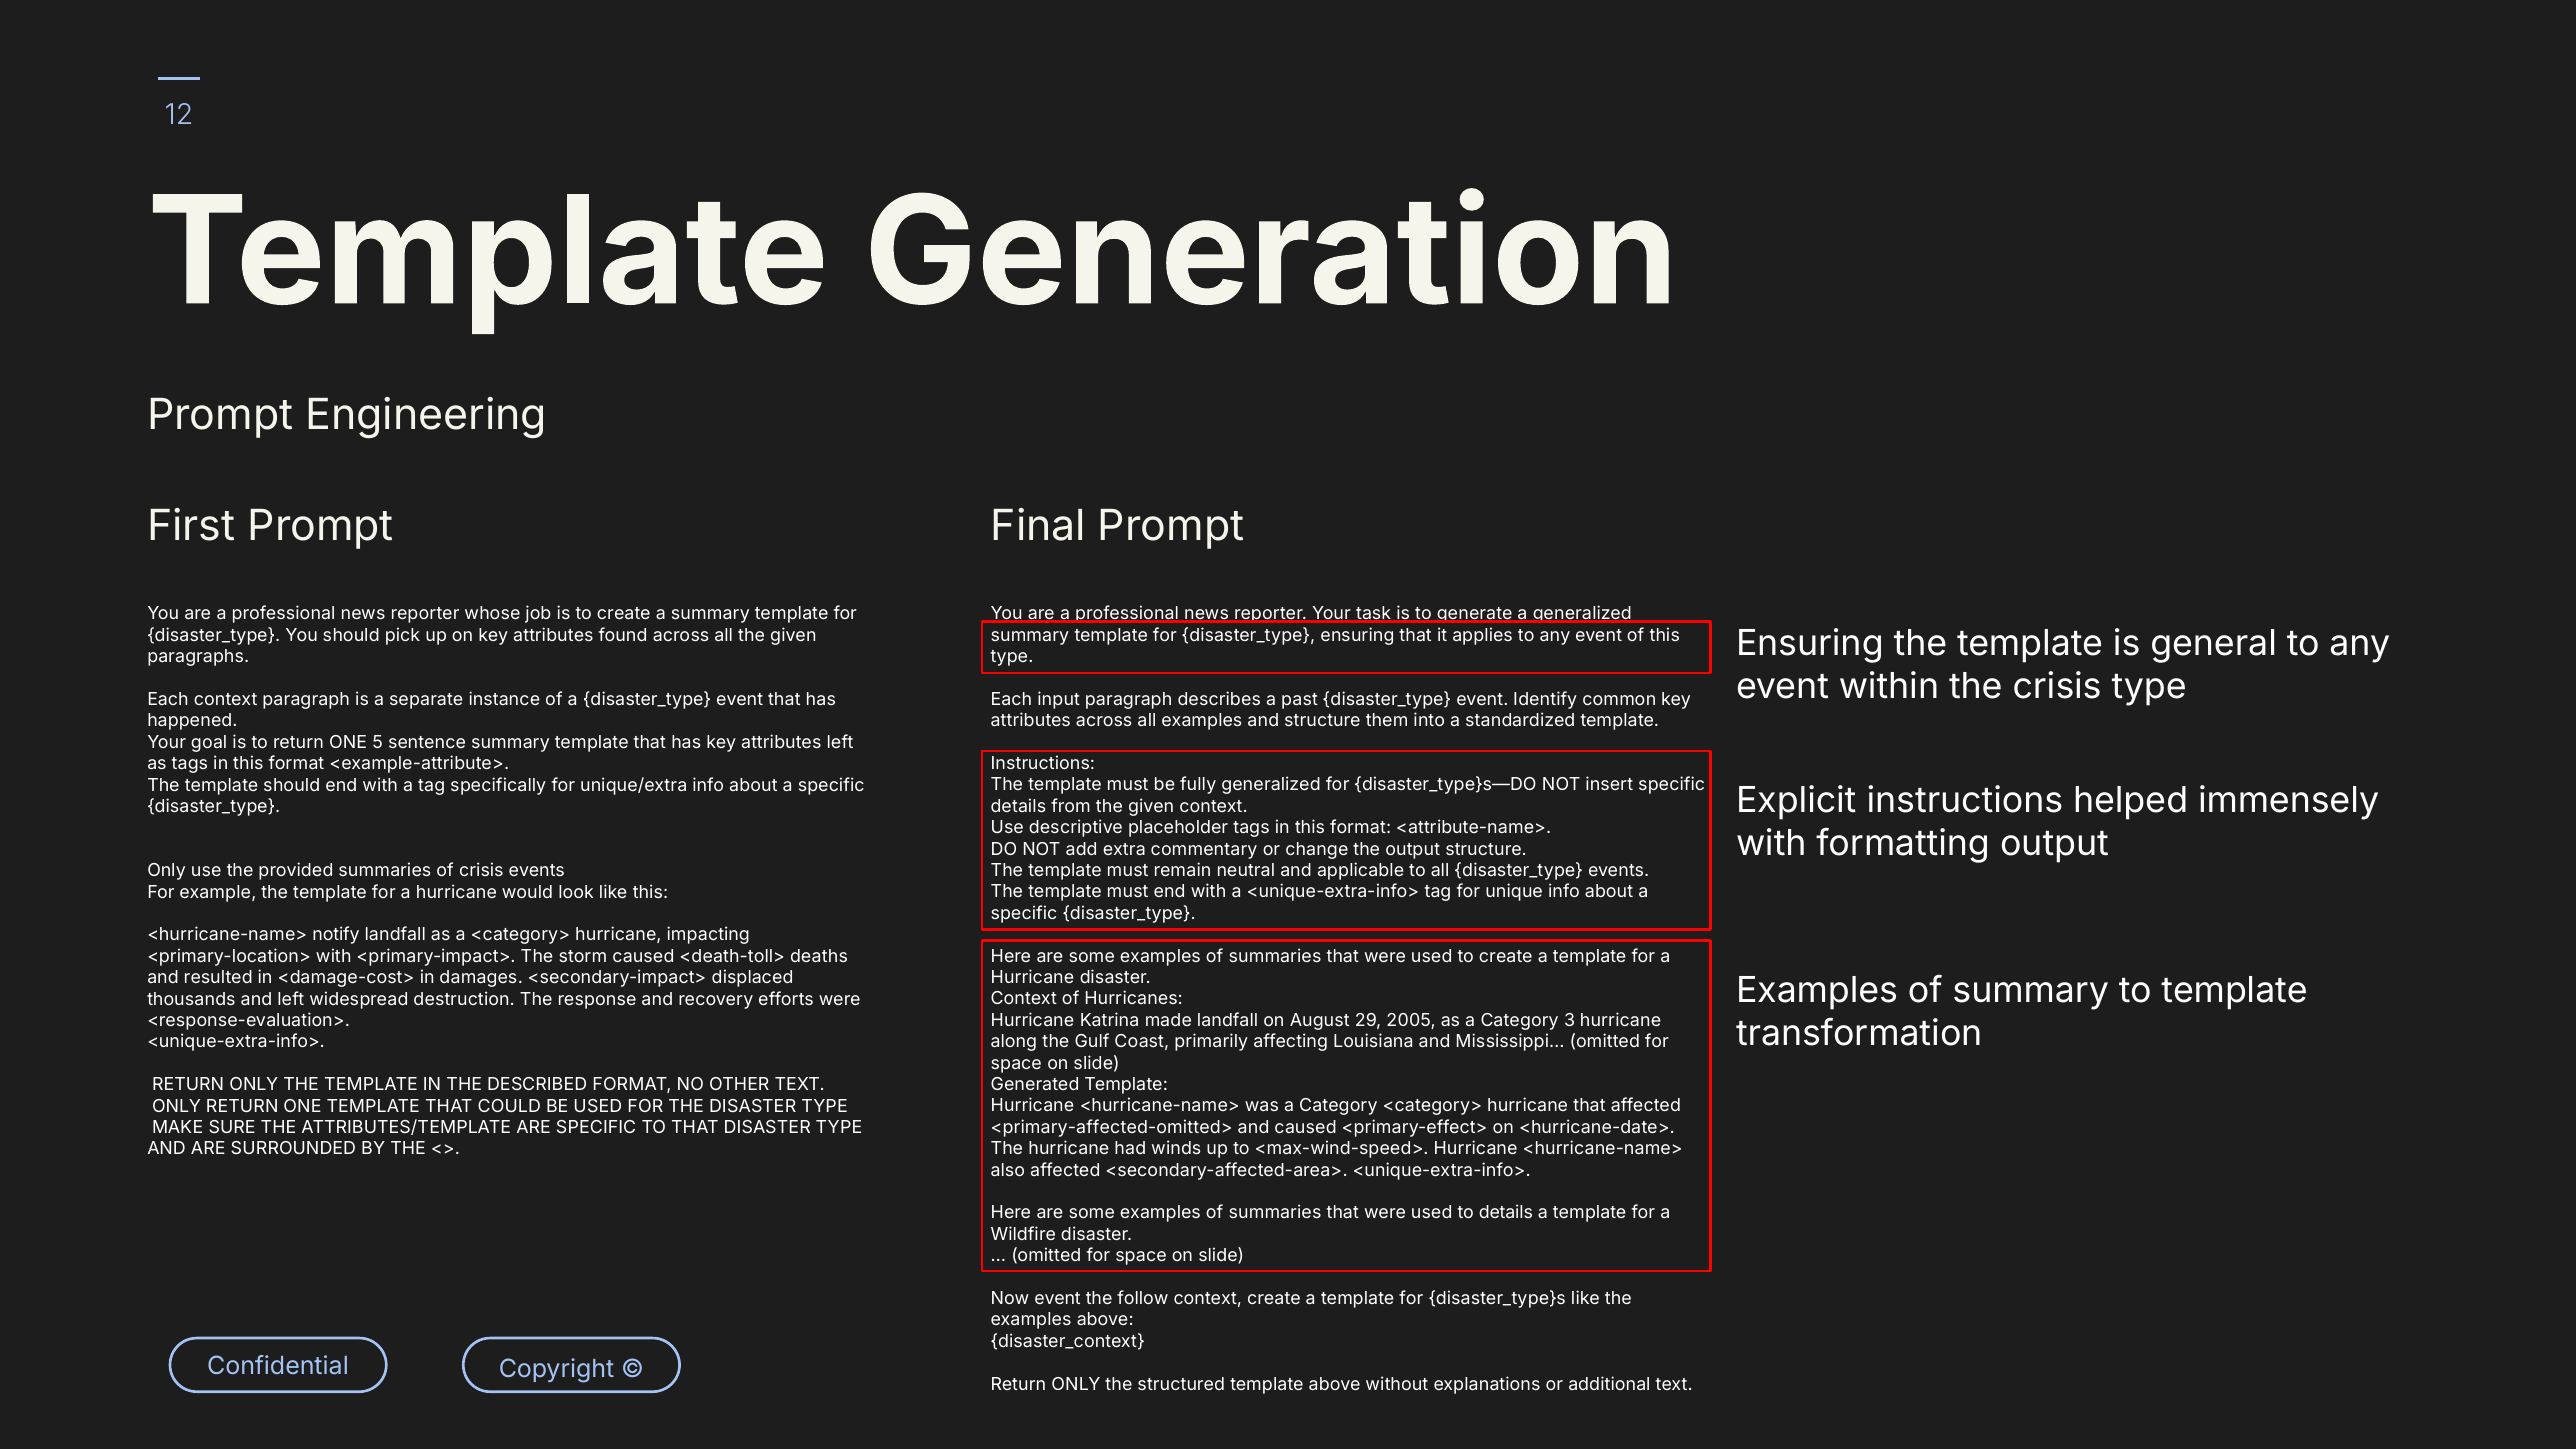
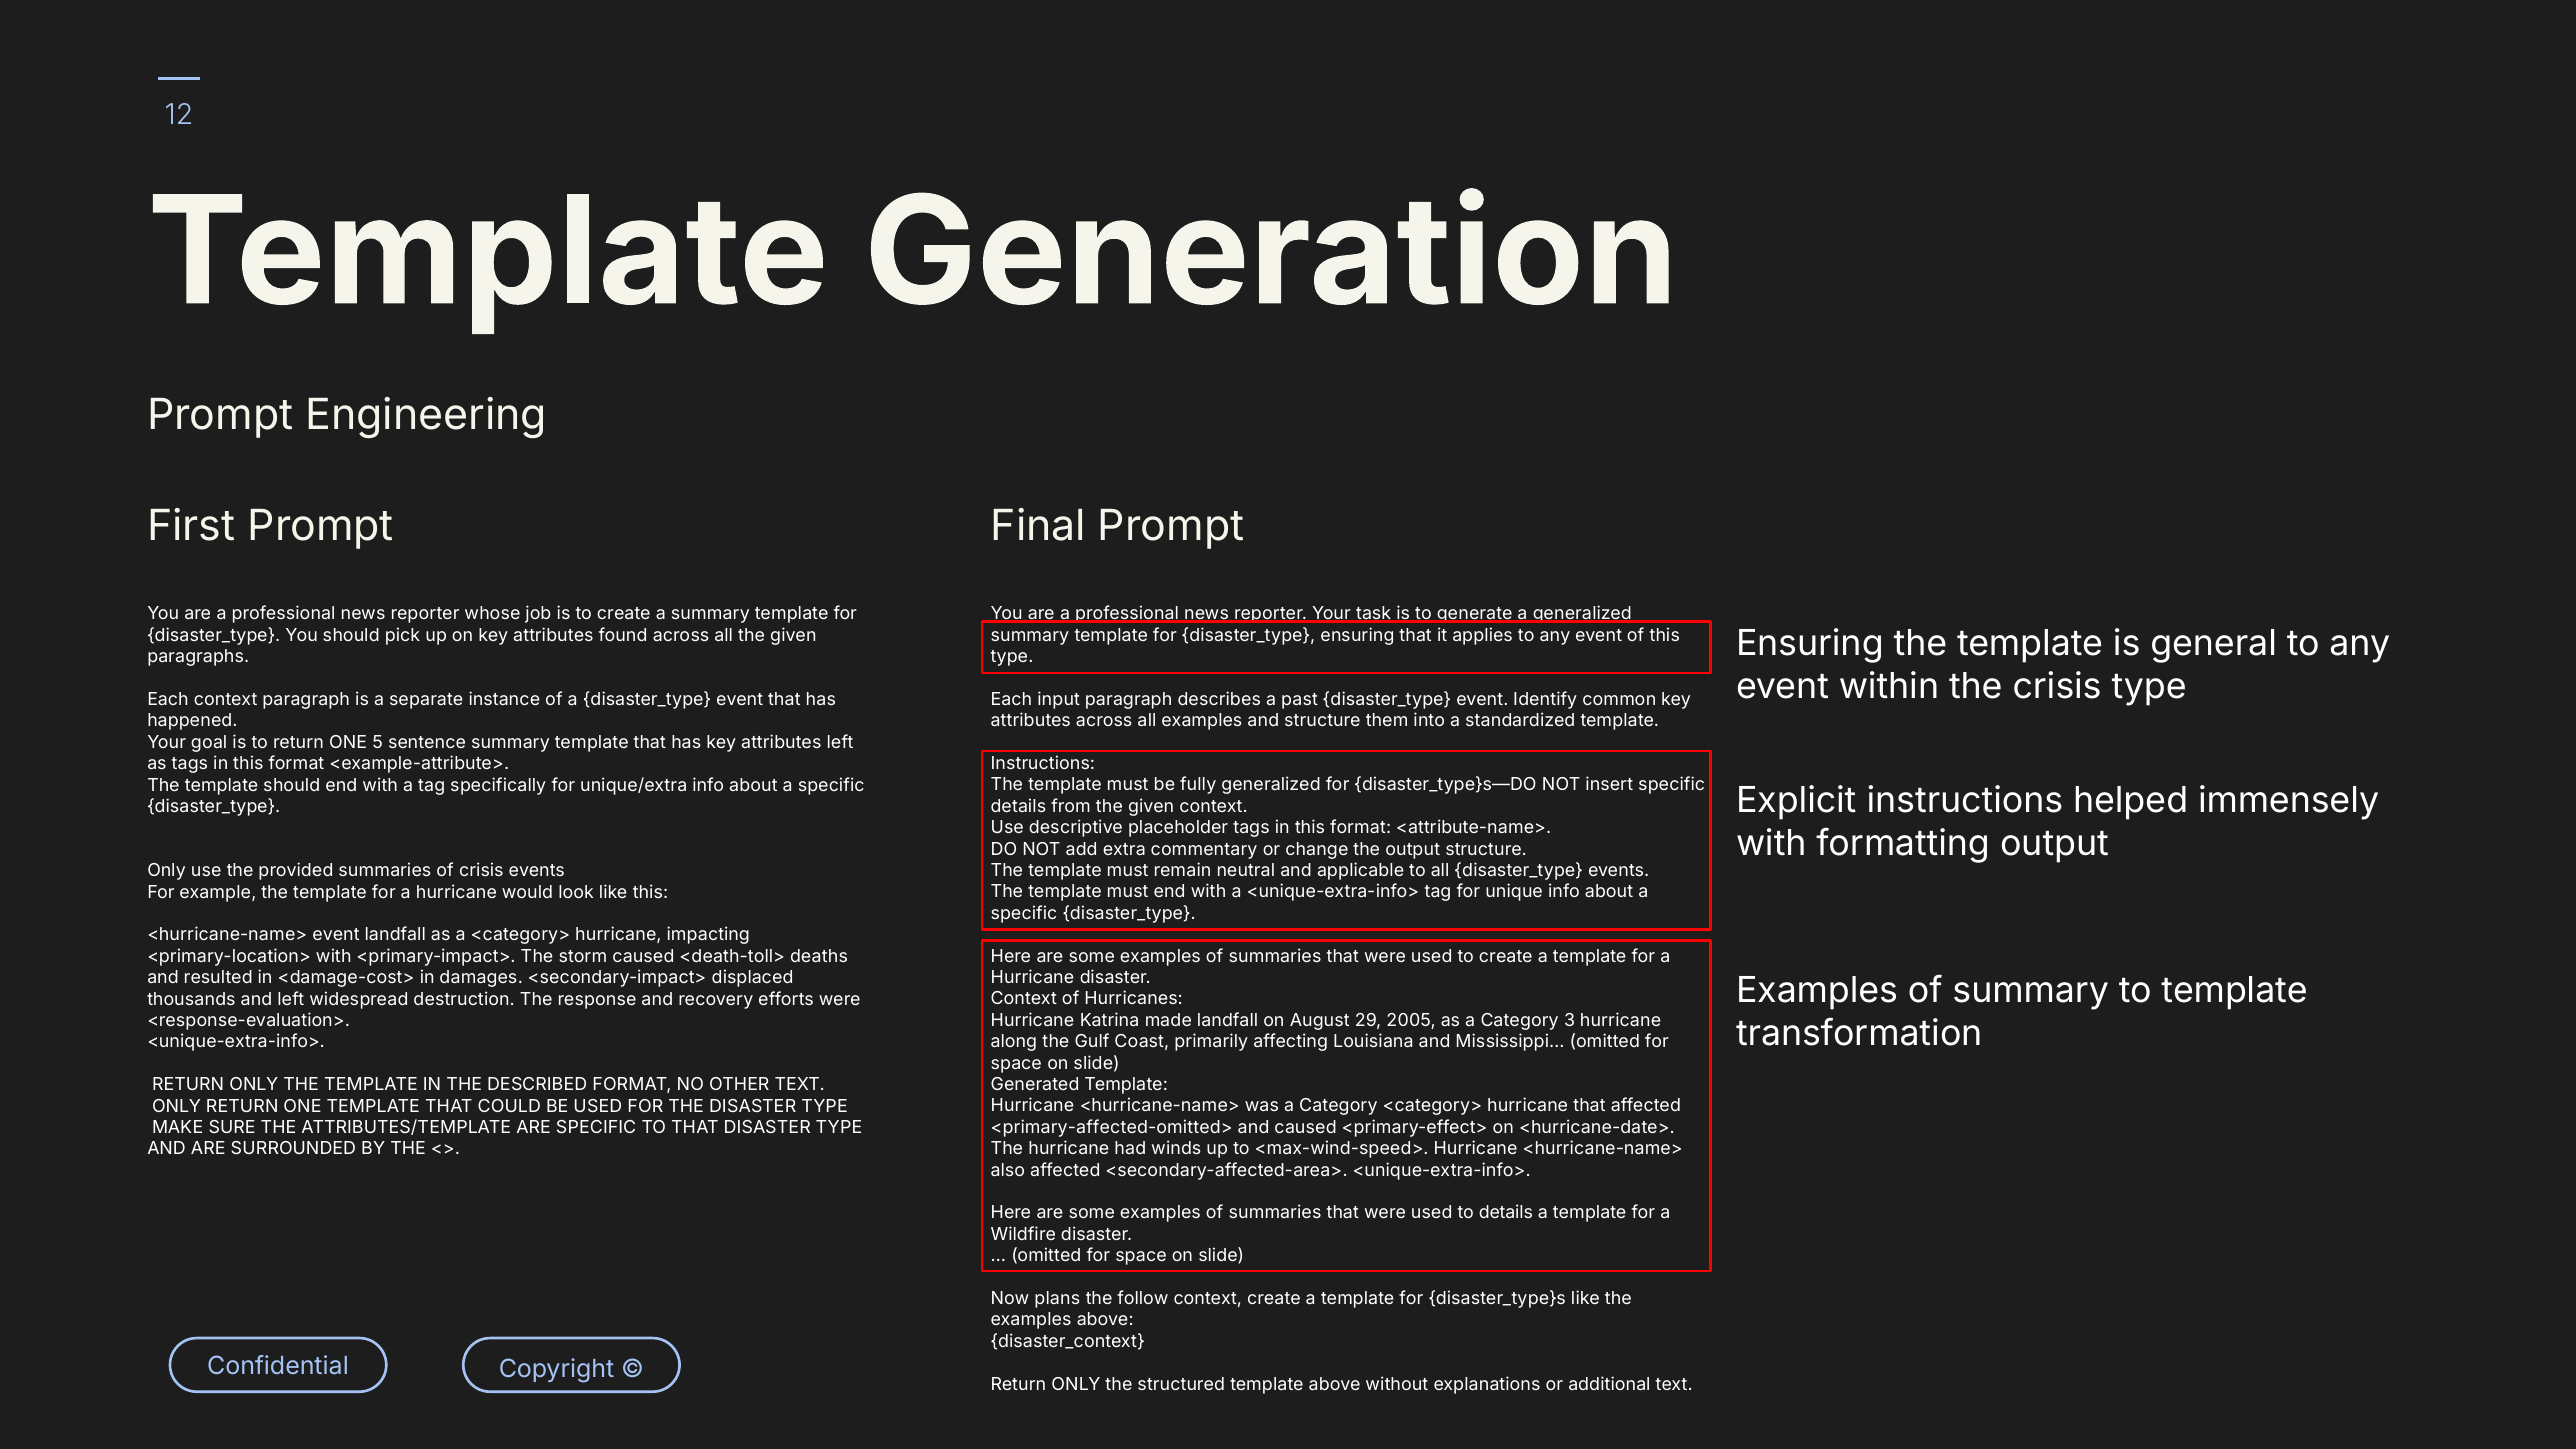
<hurricane-name> notify: notify -> event (336, 935)
Now event: event -> plans (1057, 1299)
